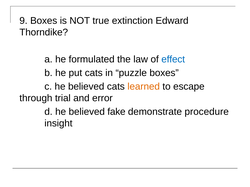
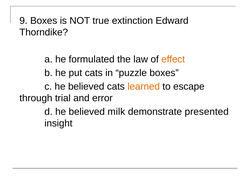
effect colour: blue -> orange (173, 59)
fake: fake -> milk (116, 112)
procedure: procedure -> presented (207, 112)
